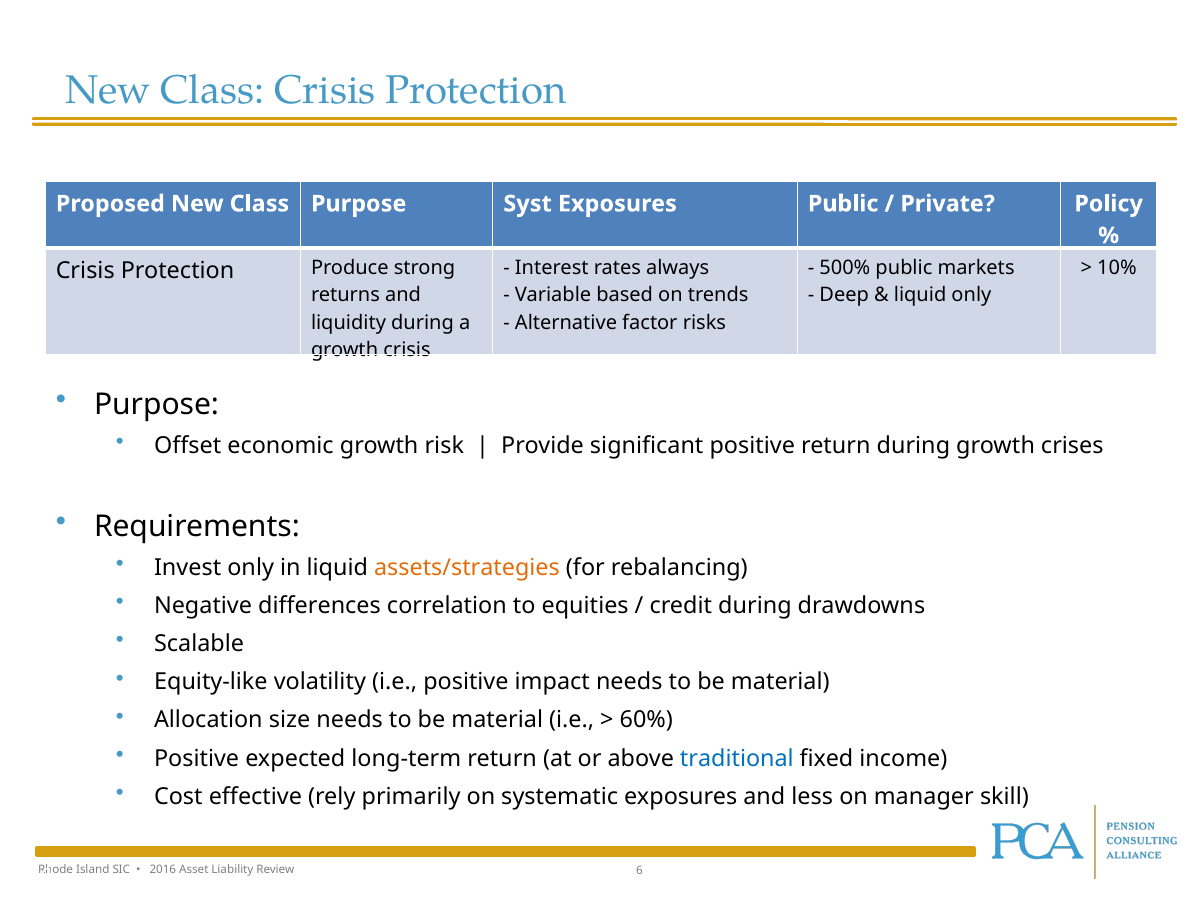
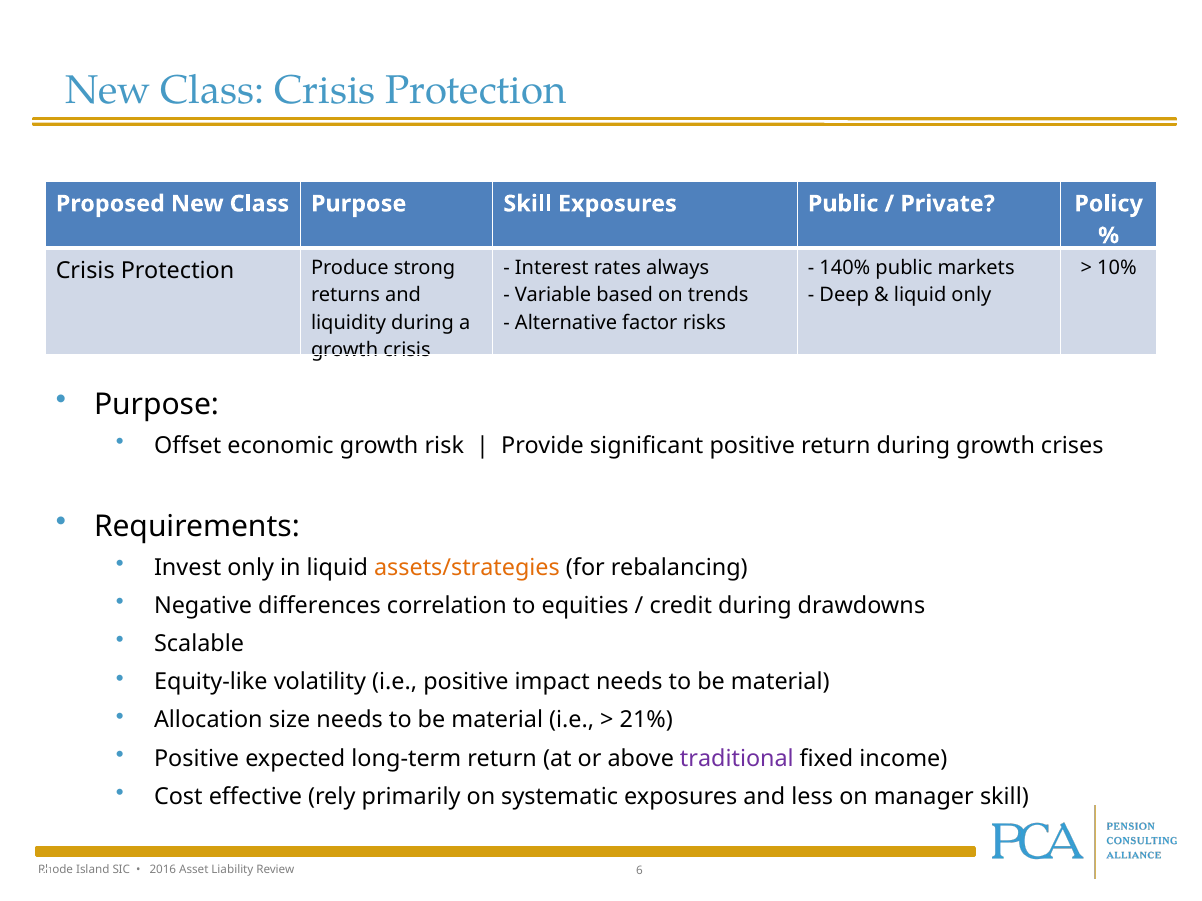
Purpose Syst: Syst -> Skill (528, 204)
500%: 500% -> 140% (845, 268)
60%: 60% -> 21% (646, 721)
traditional colour: blue -> purple (737, 759)
